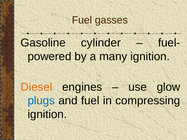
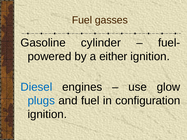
many: many -> either (113, 57)
Diesel colour: orange -> blue (36, 87)
compressing: compressing -> configuration (148, 101)
